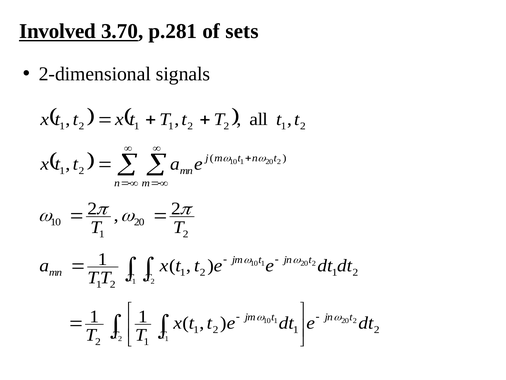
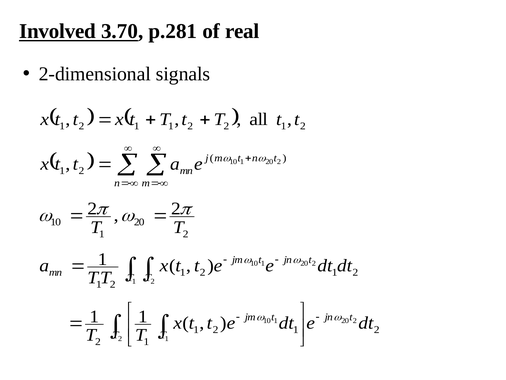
sets: sets -> real (242, 31)
